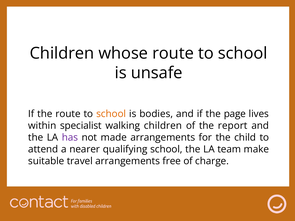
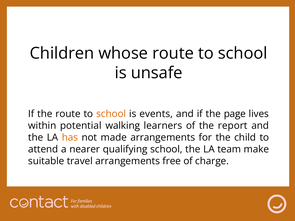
bodies: bodies -> events (156, 114)
specialist: specialist -> potential (81, 126)
walking children: children -> learners (163, 126)
has colour: purple -> orange (70, 138)
